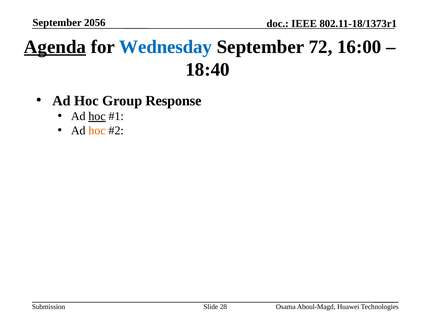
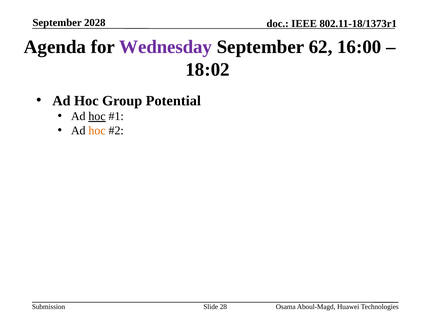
2056: 2056 -> 2028 (95, 23)
Agenda underline: present -> none (55, 47)
Wednesday colour: blue -> purple (166, 47)
72: 72 -> 62 (321, 47)
18:40: 18:40 -> 18:02 (208, 70)
Response: Response -> Potential (173, 101)
